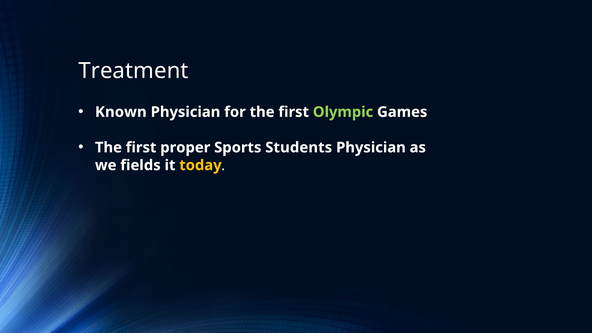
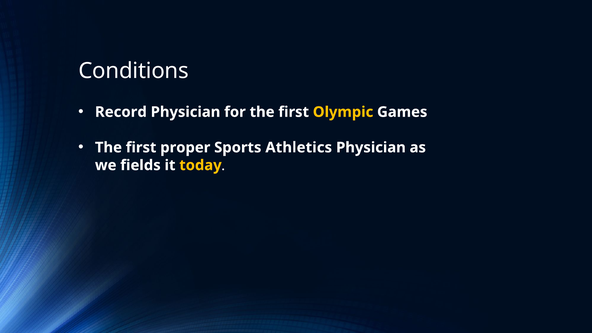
Treatment: Treatment -> Conditions (134, 71)
Known: Known -> Record (121, 112)
Olympic colour: light green -> yellow (343, 112)
Students: Students -> Athletics (299, 148)
